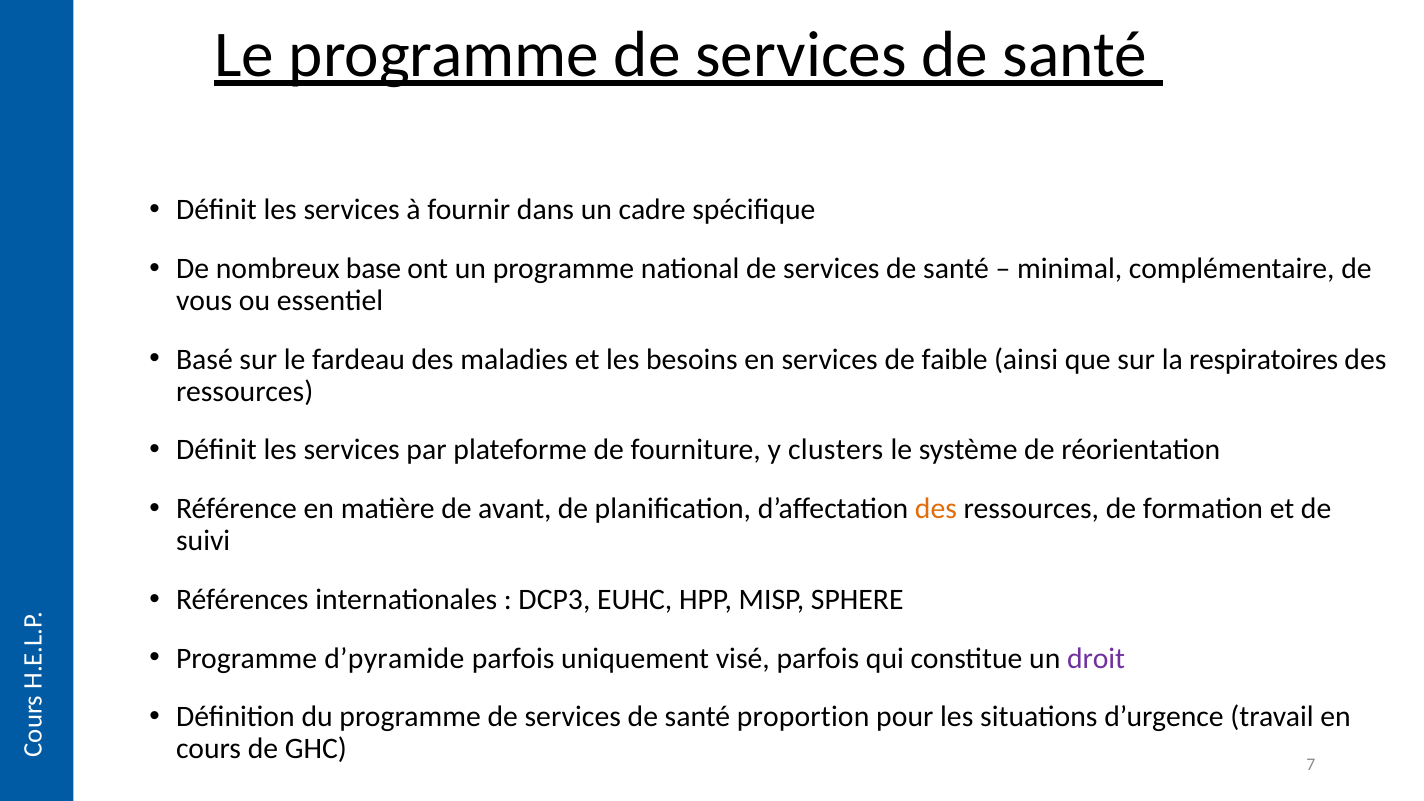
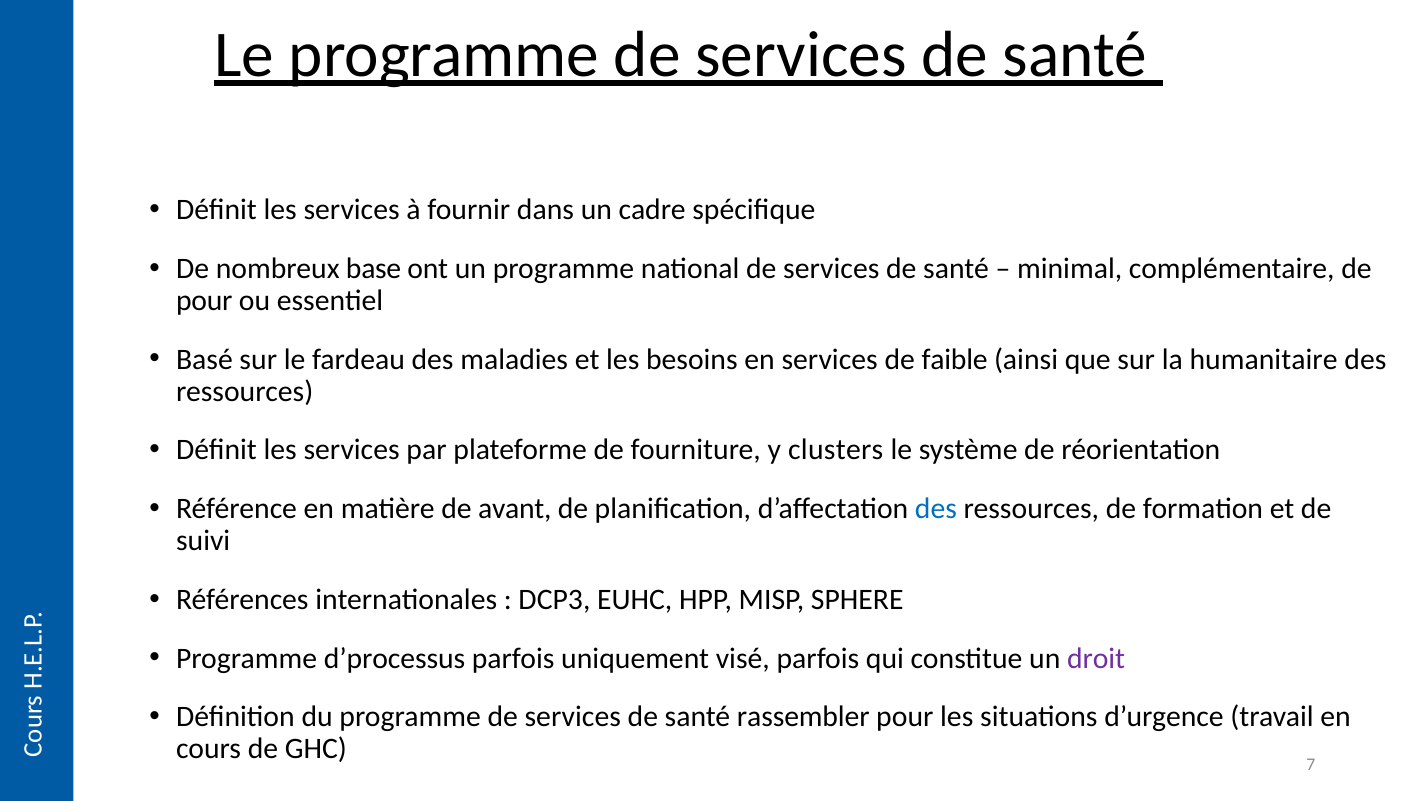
vous: vous -> pour (204, 301)
respiratoires: respiratoires -> humanitaire (1264, 359)
des colour: orange -> blue (936, 509)
d’pyramide: d’pyramide -> d’processus (395, 658)
proportion: proportion -> rassembler (803, 717)
